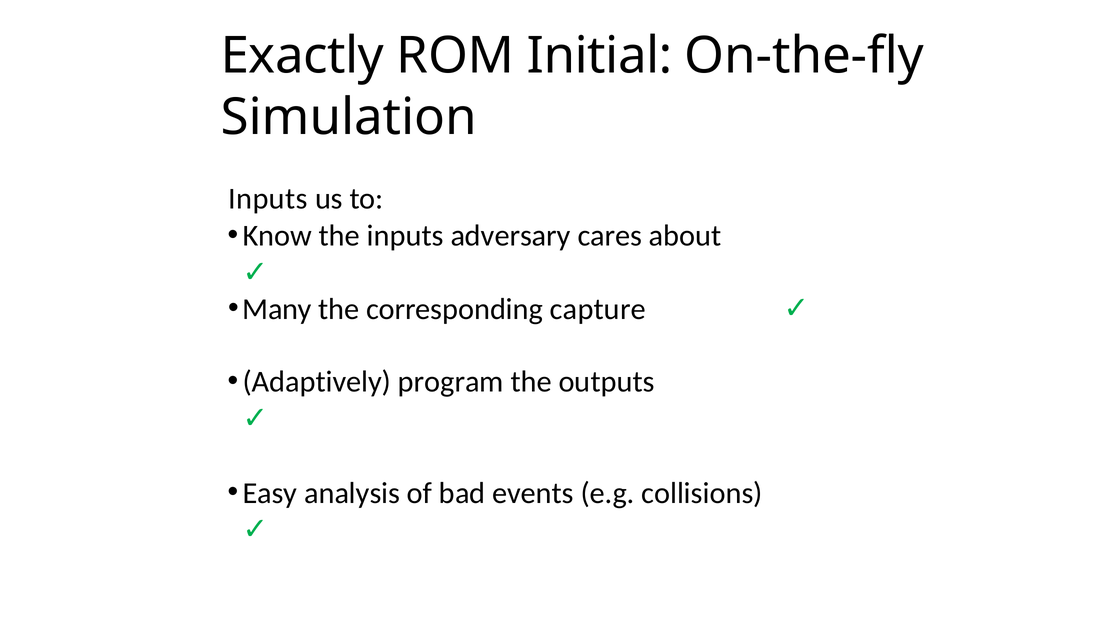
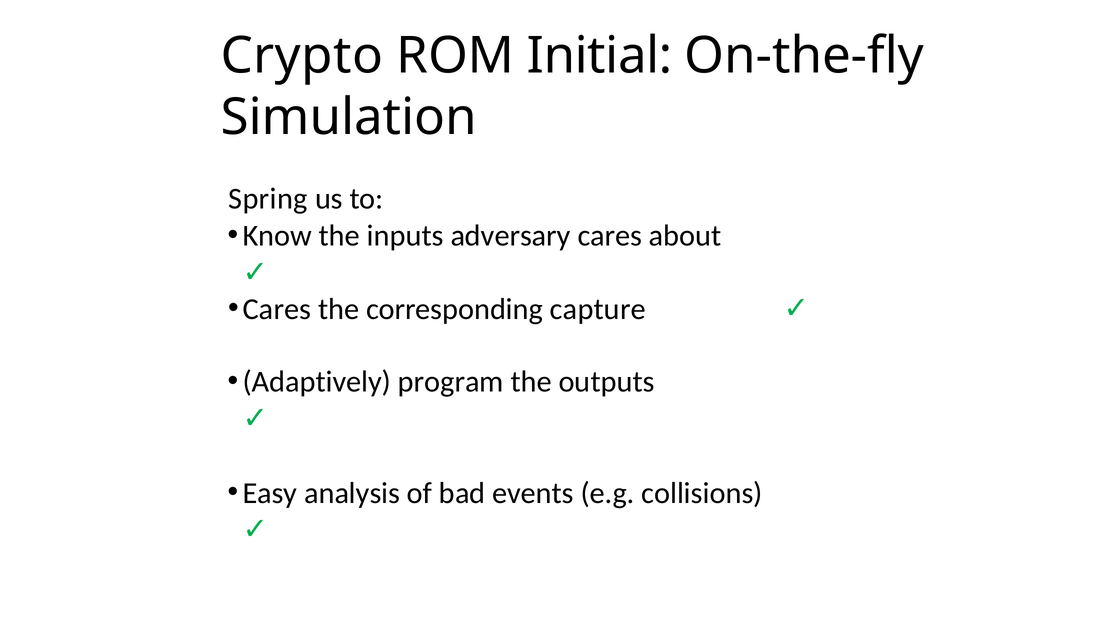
Exactly: Exactly -> Crypto (302, 56)
Inputs: Inputs -> Spring (268, 199)
Many: Many -> Cares (277, 309)
